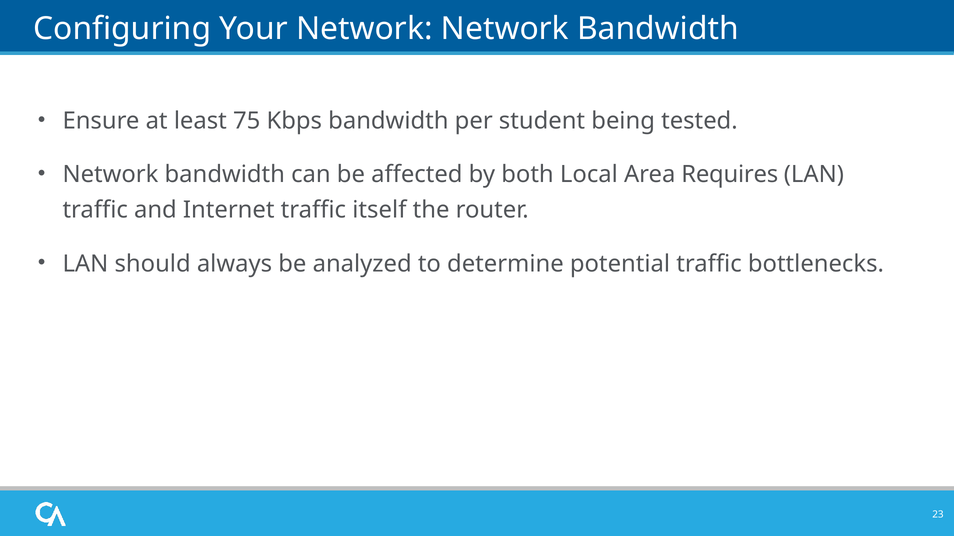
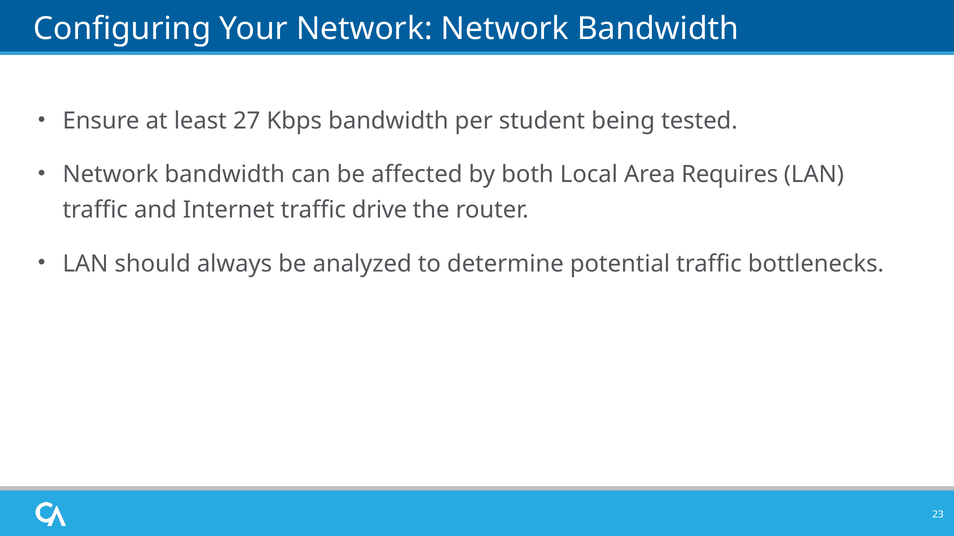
75: 75 -> 27 (247, 121)
itself: itself -> drive (379, 210)
